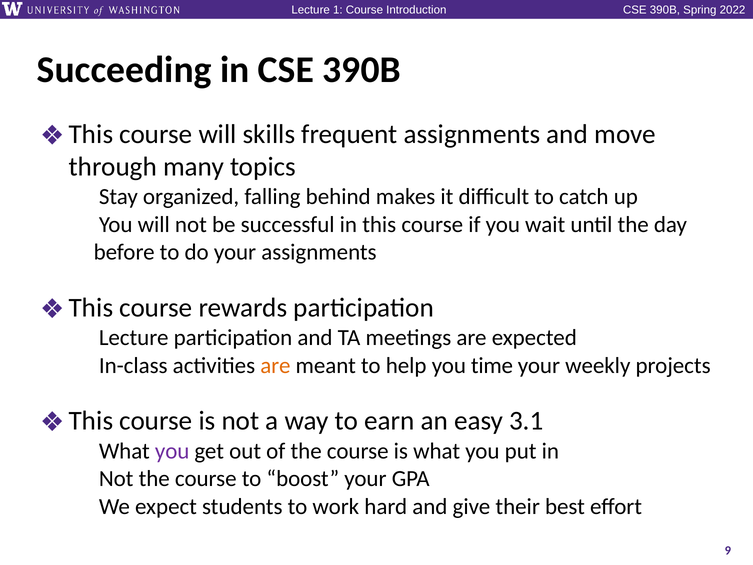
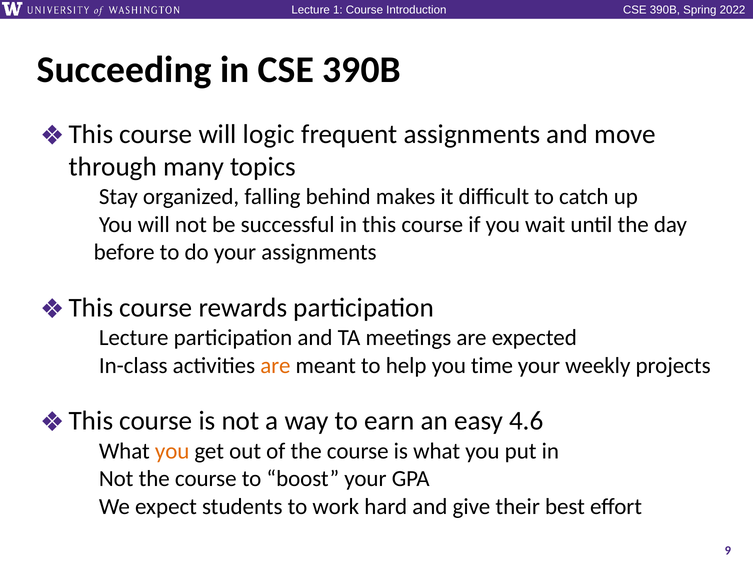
skills: skills -> logic (269, 134)
3.1: 3.1 -> 4.6 (526, 421)
you colour: purple -> orange (172, 451)
